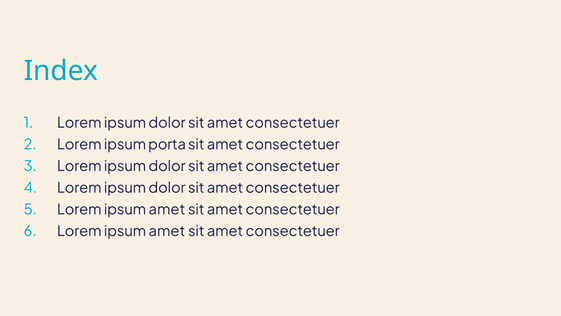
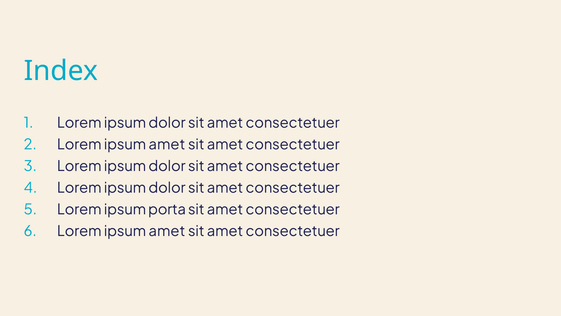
porta: porta -> amet (167, 144)
amet: amet -> porta (167, 209)
